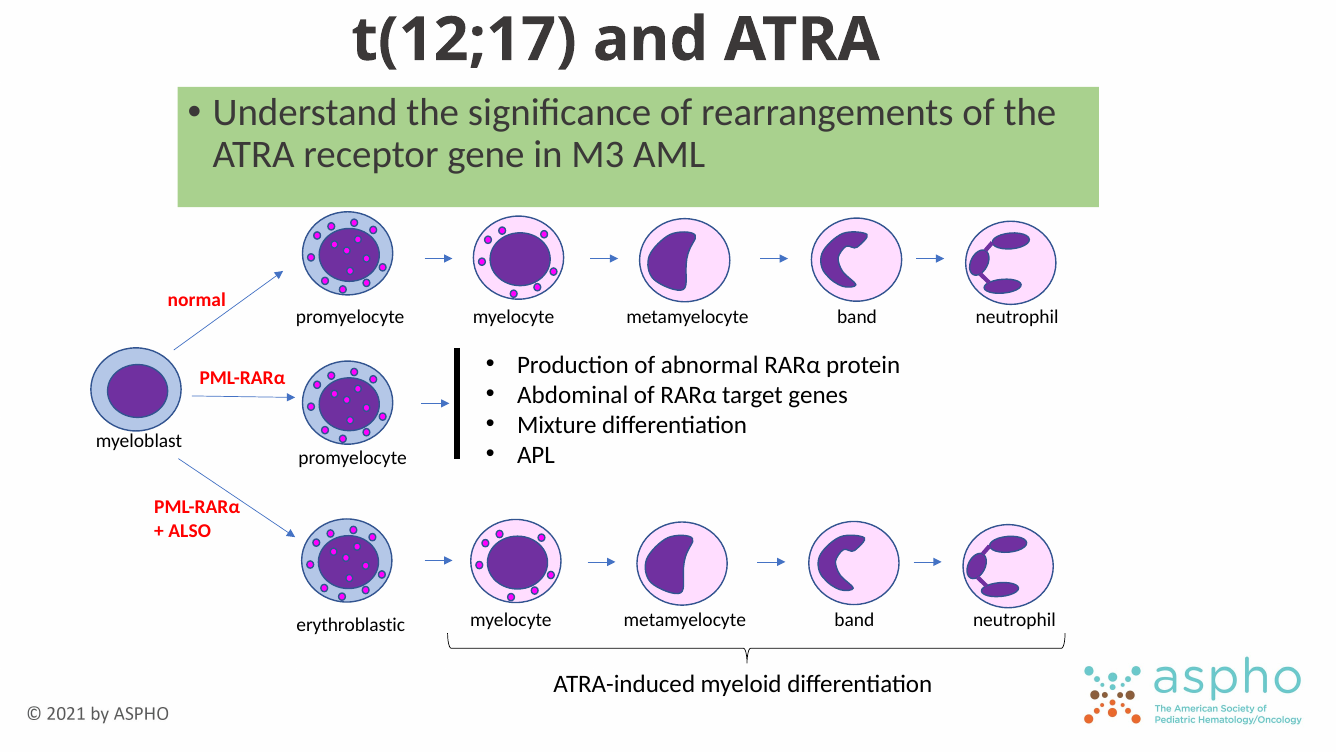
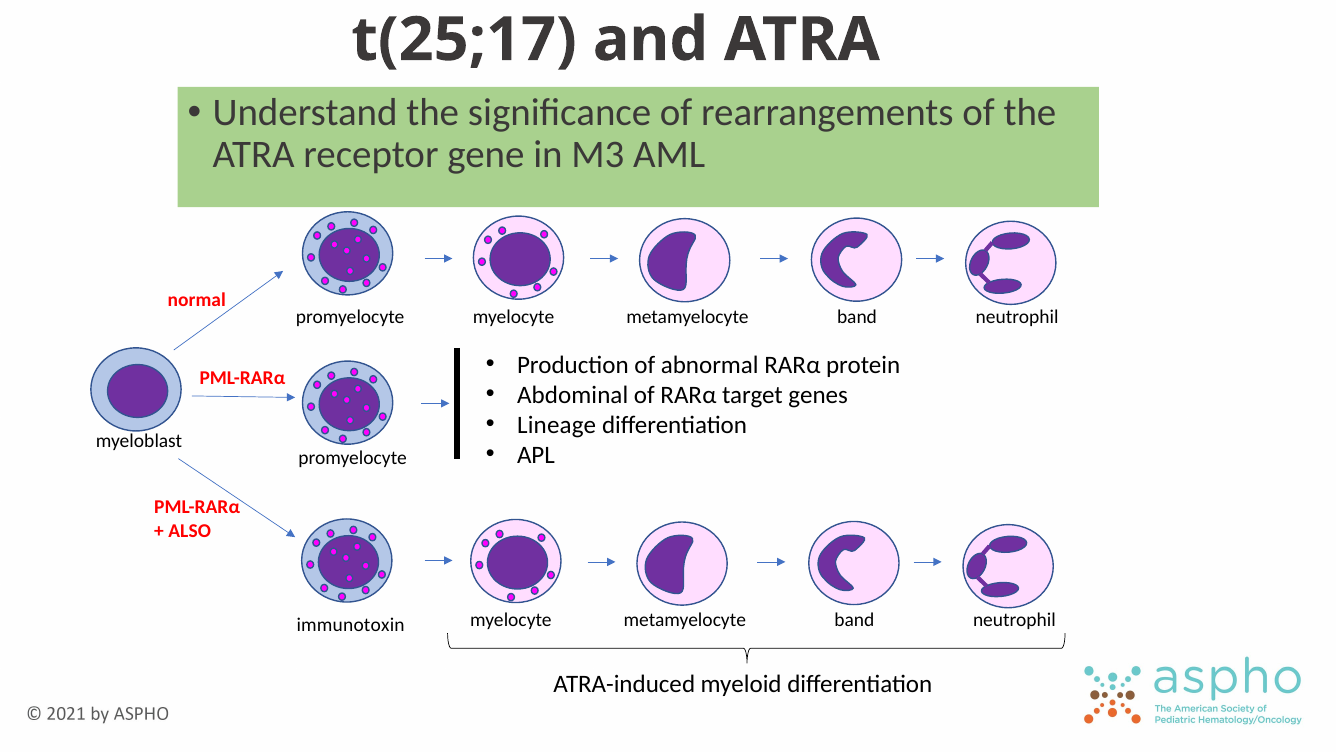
t(12;17: t(12;17 -> t(25;17 (464, 40)
Mixture: Mixture -> Lineage (557, 425)
erythroblastic: erythroblastic -> immunotoxin (351, 625)
